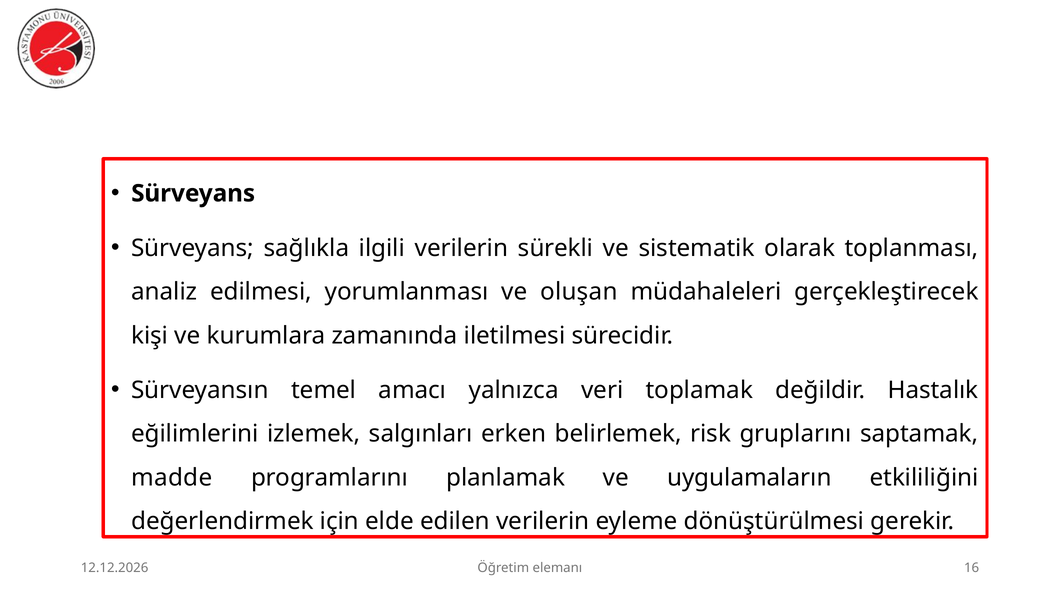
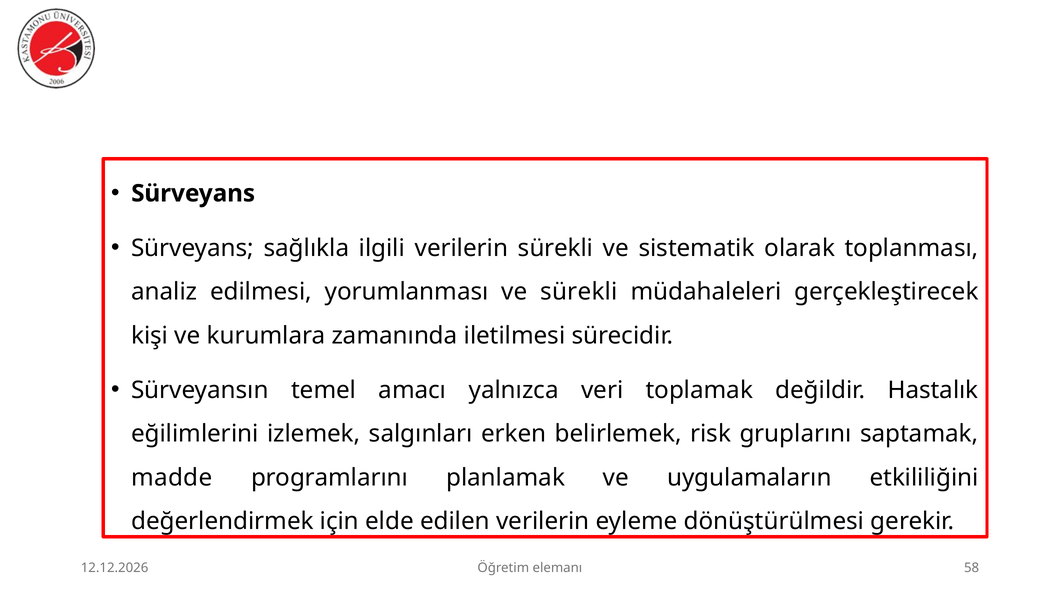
ve oluşan: oluşan -> sürekli (579, 292)
16: 16 -> 58 (972, 568)
